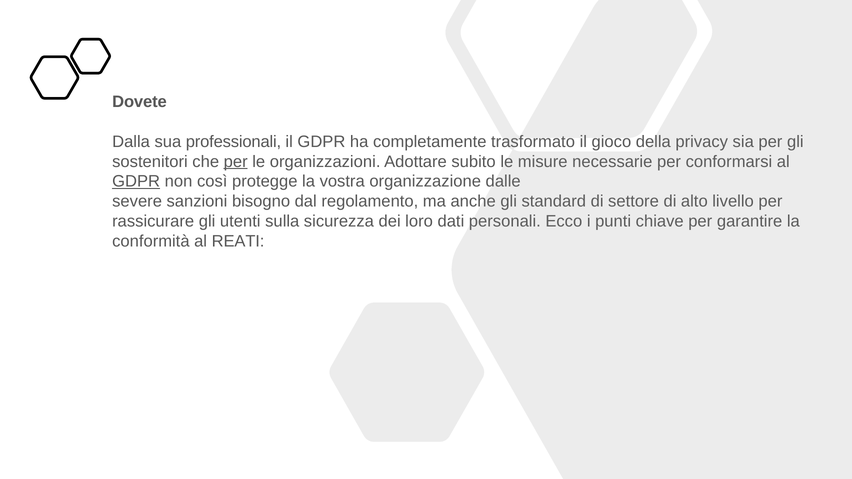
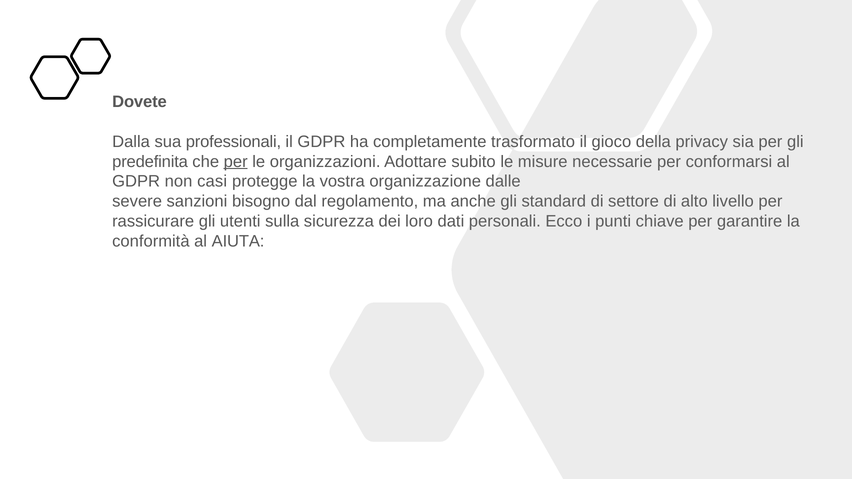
sostenitori: sostenitori -> predefinita (150, 162)
GDPR underline: present -> none (136, 182)
così: così -> casi (212, 182)
REATI: REATI -> AIUTA (238, 241)
